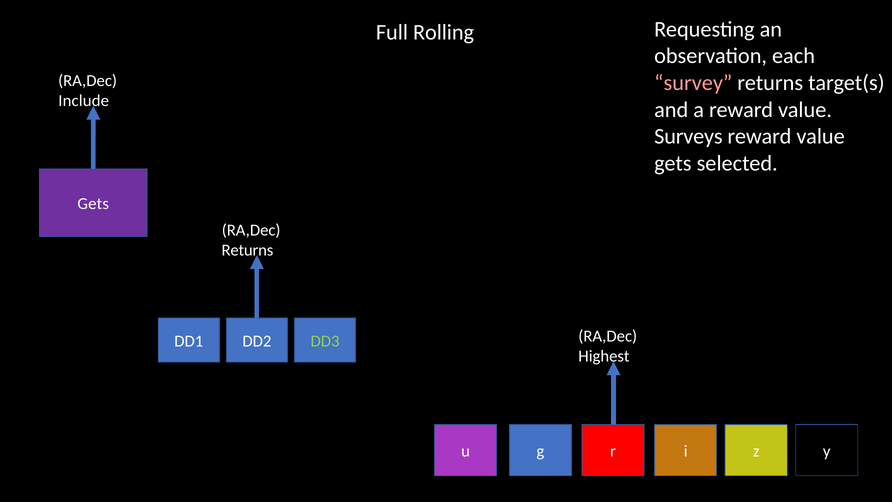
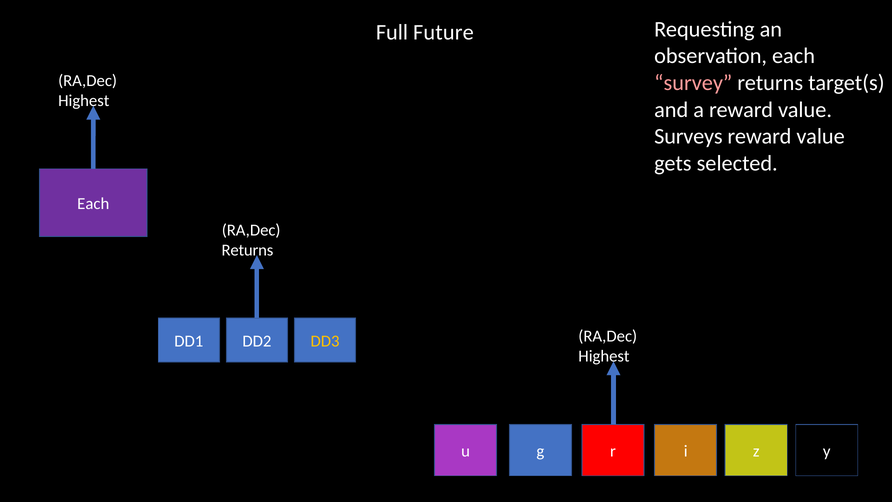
Rolling: Rolling -> Future (443, 32)
Include: Include -> Highest (84, 101)
Gets: Gets -> Each (93, 204)
DD3 colour: light green -> yellow (325, 341)
